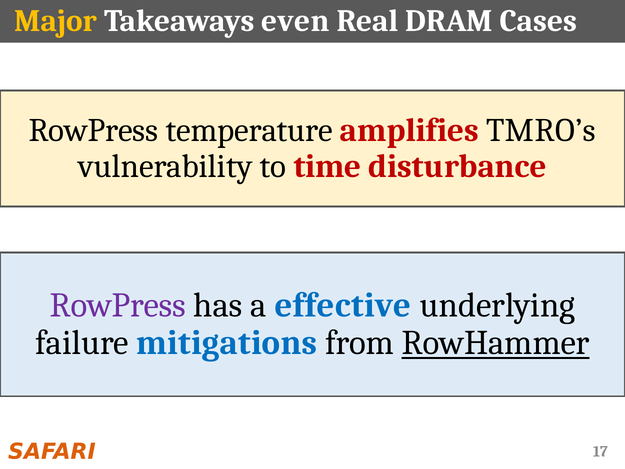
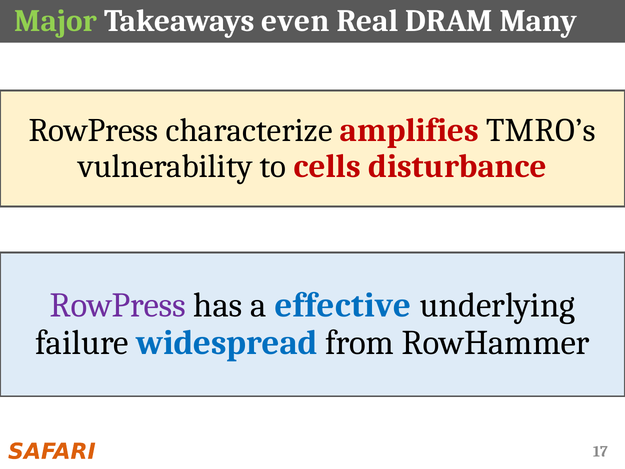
Major colour: yellow -> light green (56, 21)
Cases: Cases -> Many (538, 21)
temperature: temperature -> characterize (249, 130)
time: time -> cells (327, 166)
mitigations: mitigations -> widespread (227, 343)
RowHammer underline: present -> none (496, 343)
